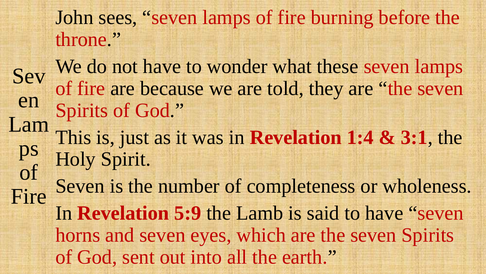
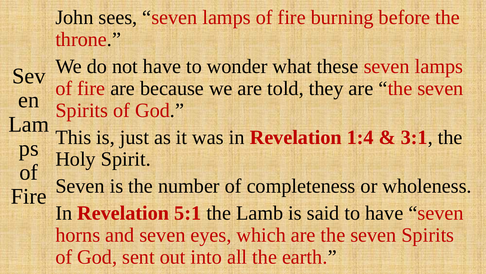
5:9: 5:9 -> 5:1 (188, 213)
